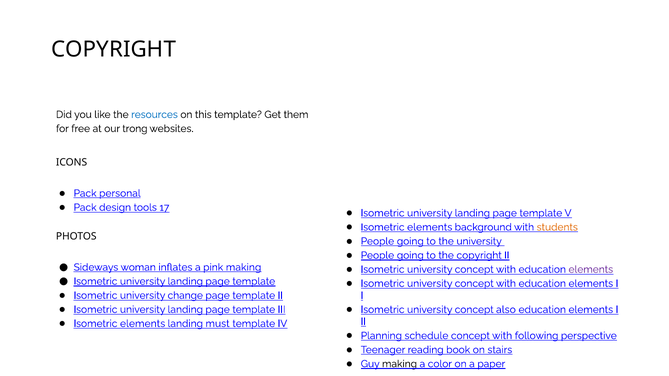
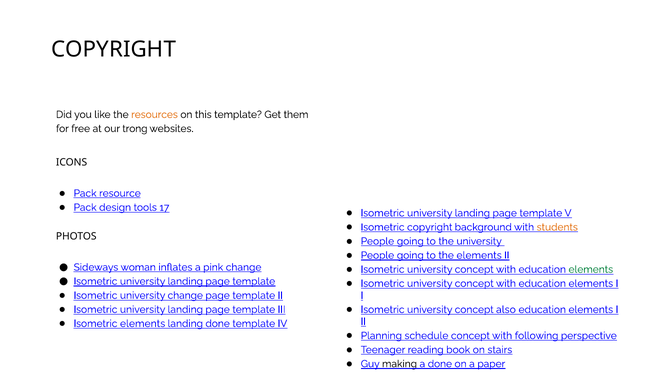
resources colour: blue -> orange (154, 115)
personal: personal -> resource (120, 193)
elements: elements -> copyright (430, 227)
the copyright: copyright -> elements (479, 256)
pink making: making -> change (244, 267)
elements colour: purple -> green (591, 270)
landing must: must -> done (218, 324)
a color: color -> done (440, 364)
